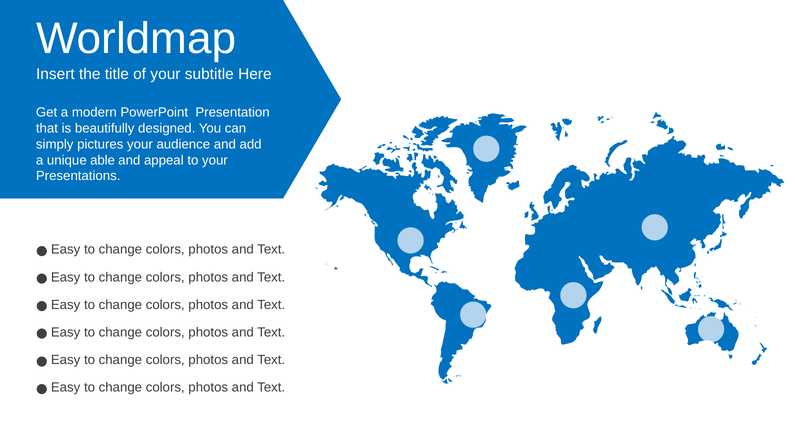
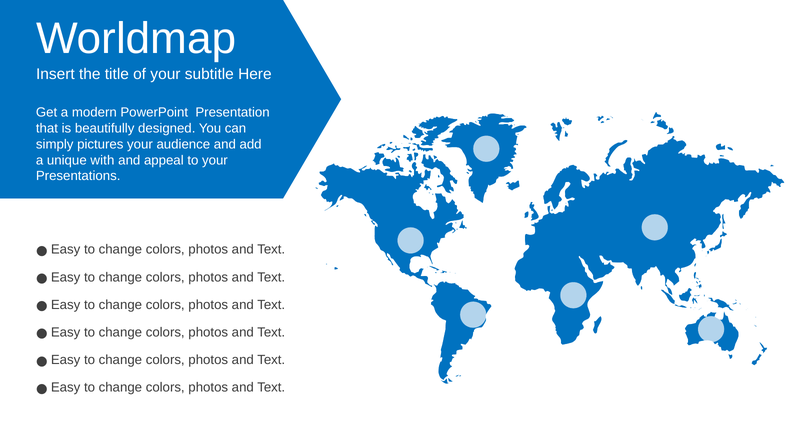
able: able -> with (102, 160)
